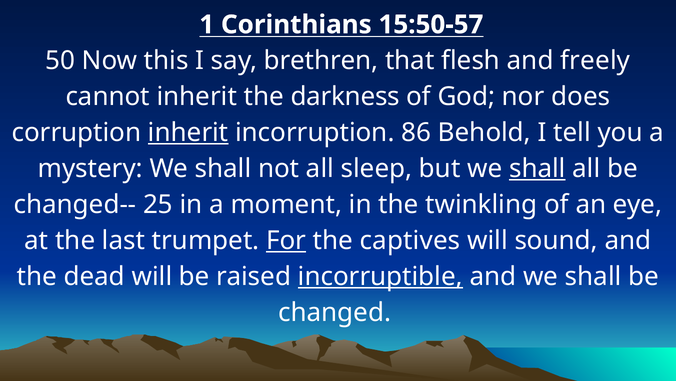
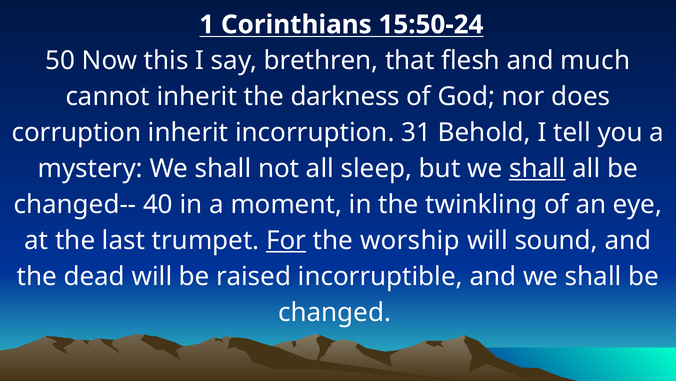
15:50-57: 15:50-57 -> 15:50-24 (431, 25)
freely: freely -> much (595, 61)
inherit underline: present -> none (188, 132)
86: 86 -> 31 (416, 132)
25: 25 -> 40 (158, 204)
captives: captives -> worship (410, 240)
incorruptible underline: present -> none (380, 276)
